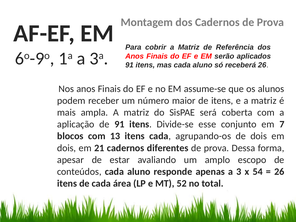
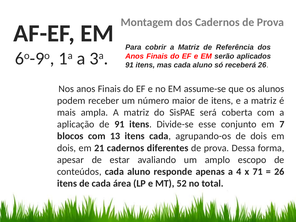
3: 3 -> 4 (239, 172)
54: 54 -> 71 (258, 172)
